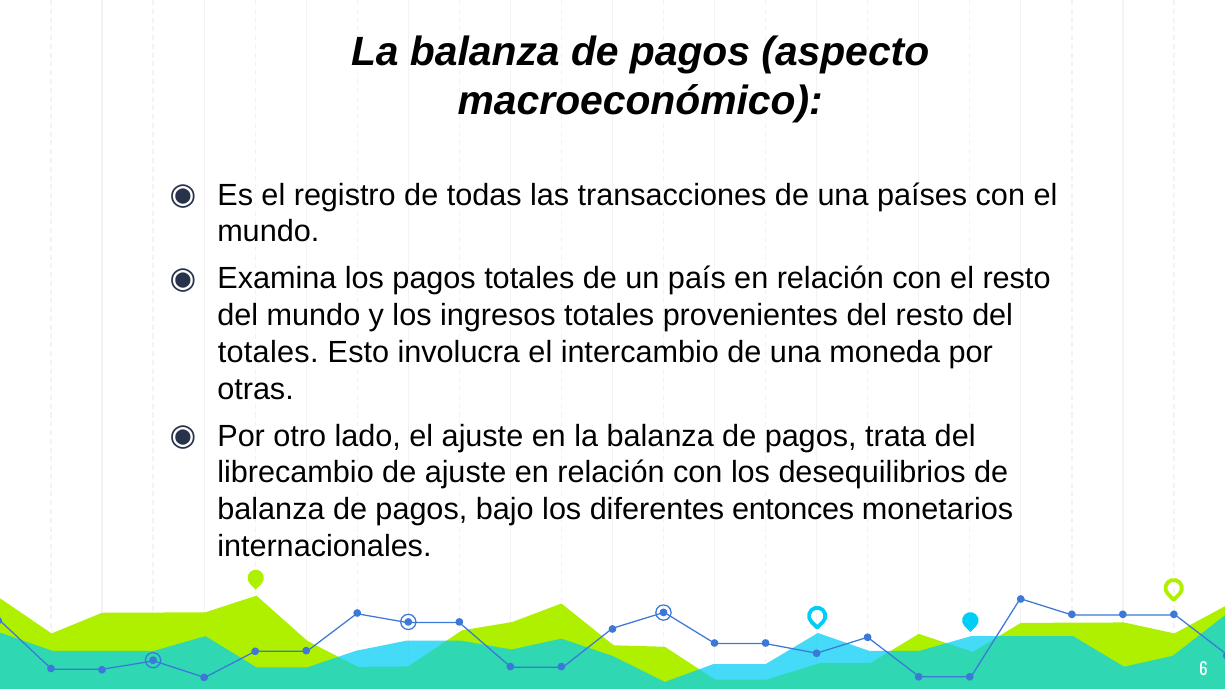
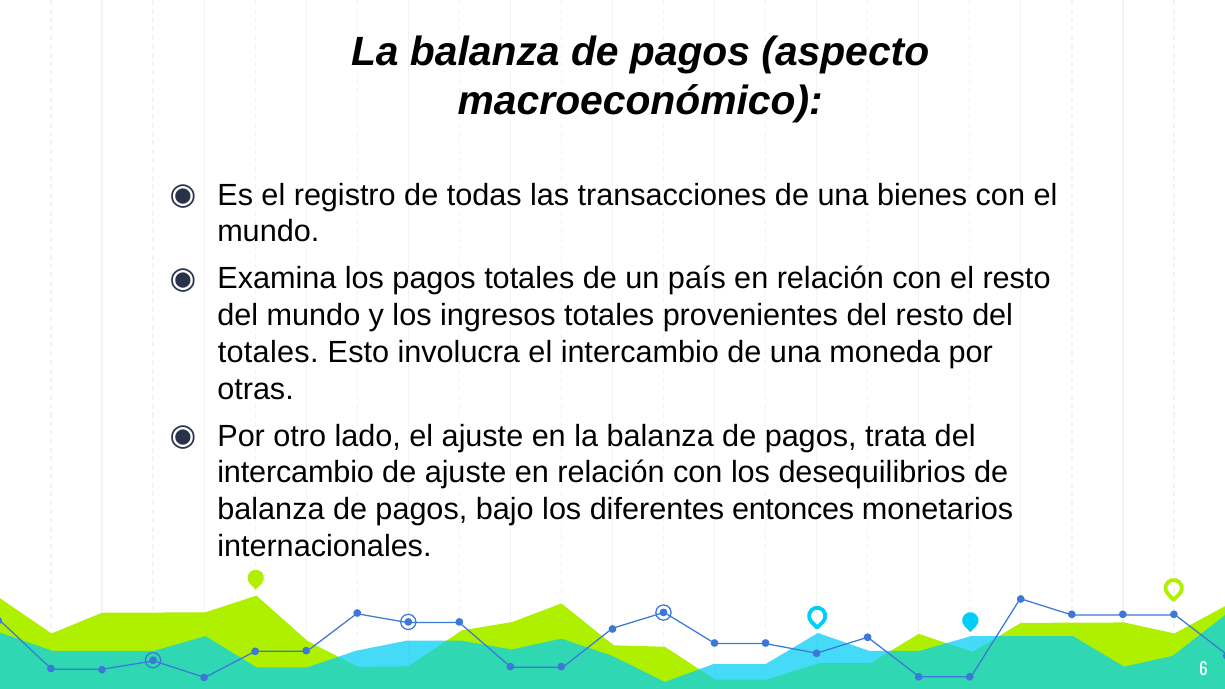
países: países -> bienes (922, 195)
librecambio: librecambio -> intercambio (296, 473)
